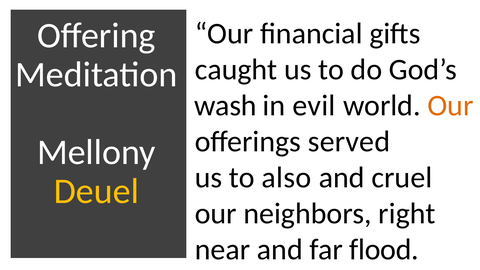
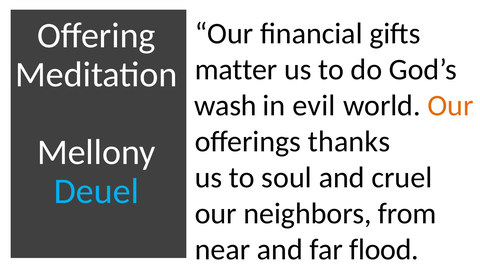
caught: caught -> matter (236, 70)
served: served -> thanks (349, 142)
also: also -> soul (287, 178)
Deuel colour: yellow -> light blue (96, 191)
right: right -> from (407, 214)
